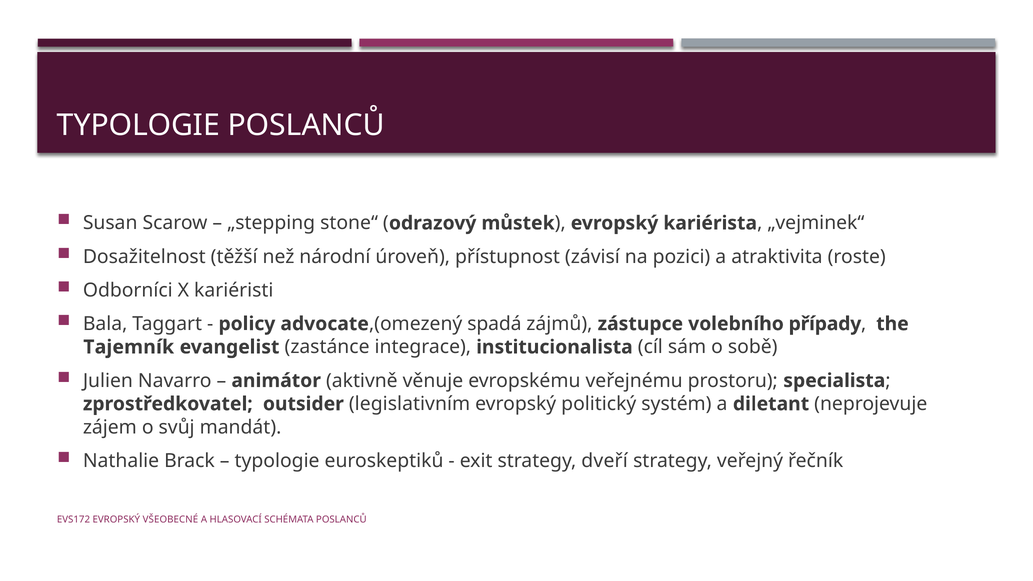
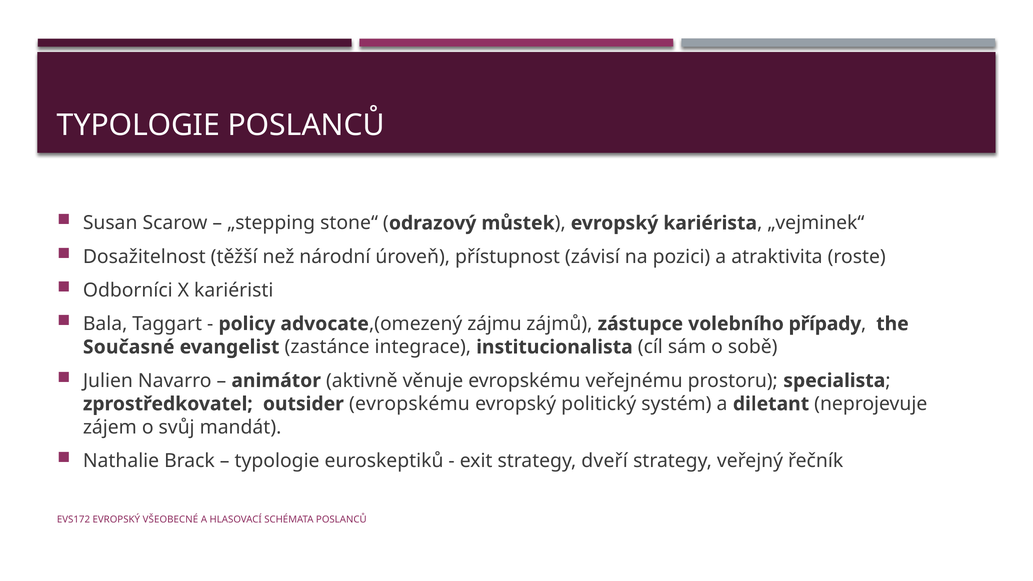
spadá: spadá -> zájmu (494, 324)
Tajemník: Tajemník -> Současné (129, 347)
outsider legislativním: legislativním -> evropskému (409, 404)
